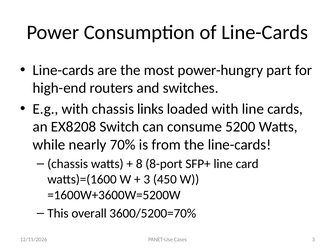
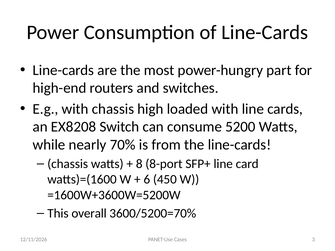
links: links -> high (150, 109)
3: 3 -> 6 (147, 180)
